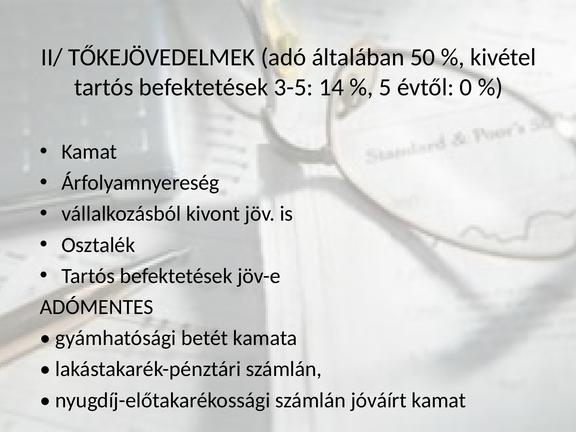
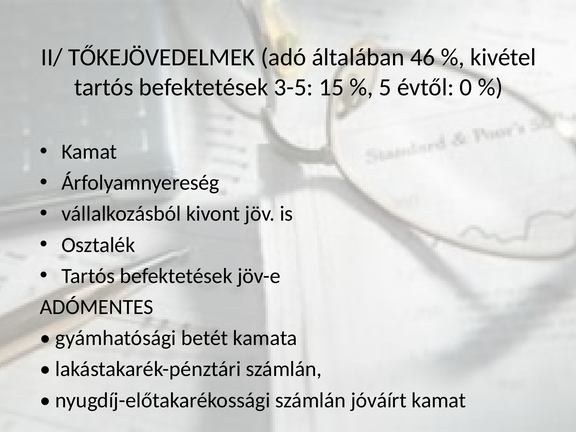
50: 50 -> 46 (423, 57)
14: 14 -> 15 (331, 87)
